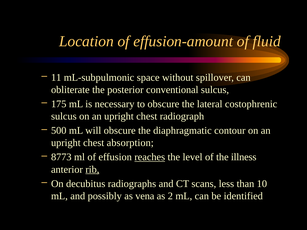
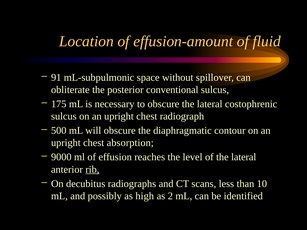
11: 11 -> 91 (56, 77)
8773: 8773 -> 9000 (61, 157)
reaches underline: present -> none (150, 157)
of the illness: illness -> lateral (244, 157)
vena: vena -> high (145, 196)
